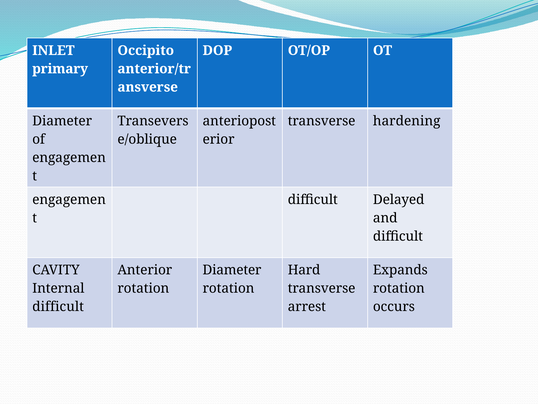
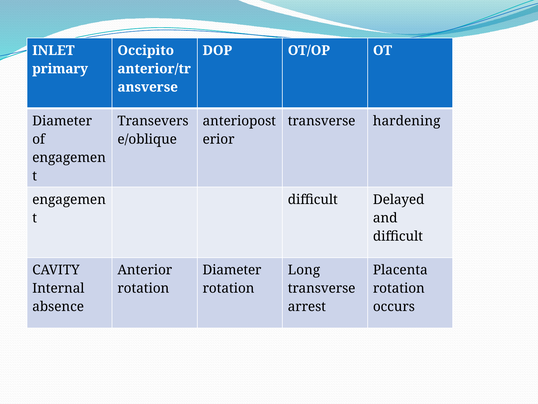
Hard: Hard -> Long (304, 270)
Expands: Expands -> Placenta (400, 270)
difficult: difficult -> absence (58, 306)
